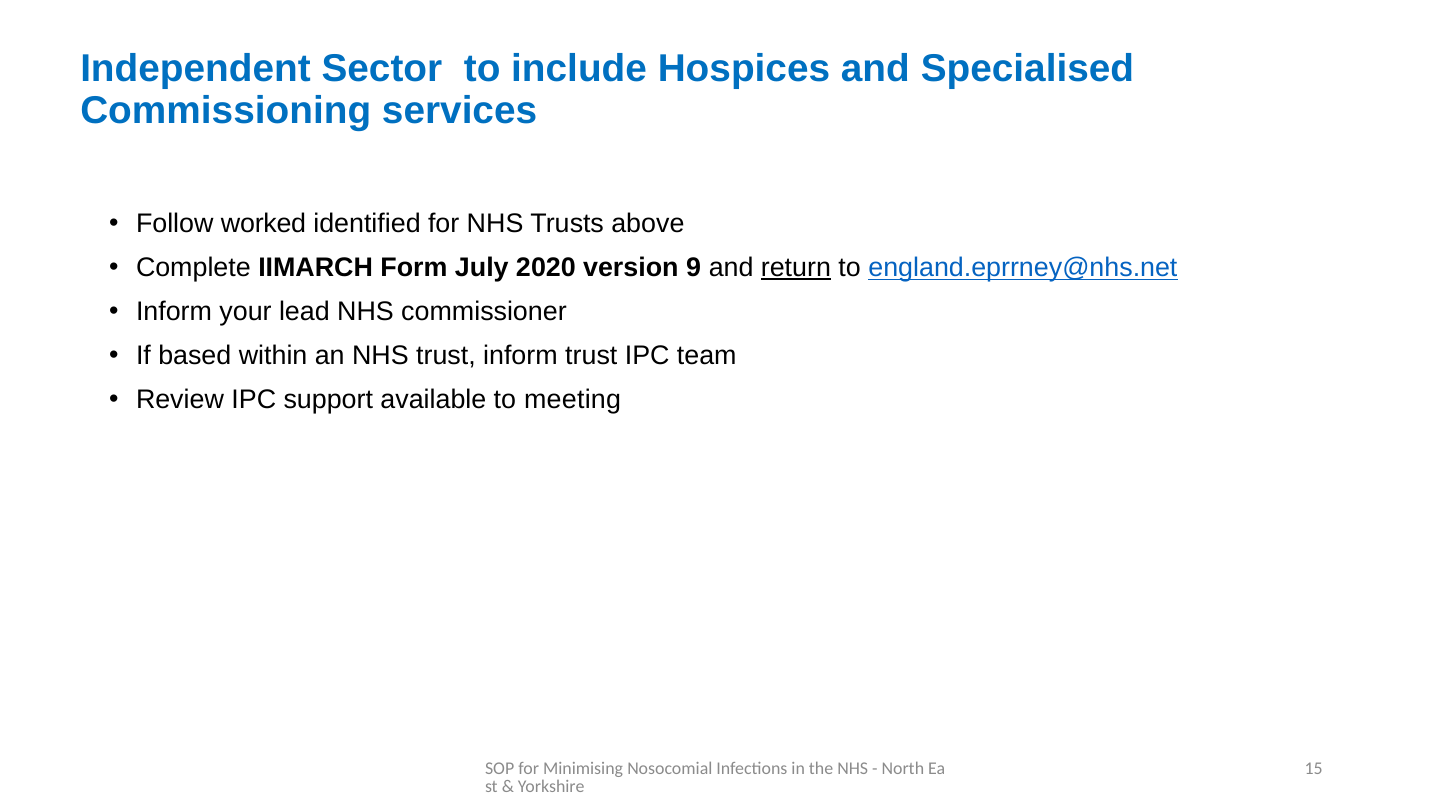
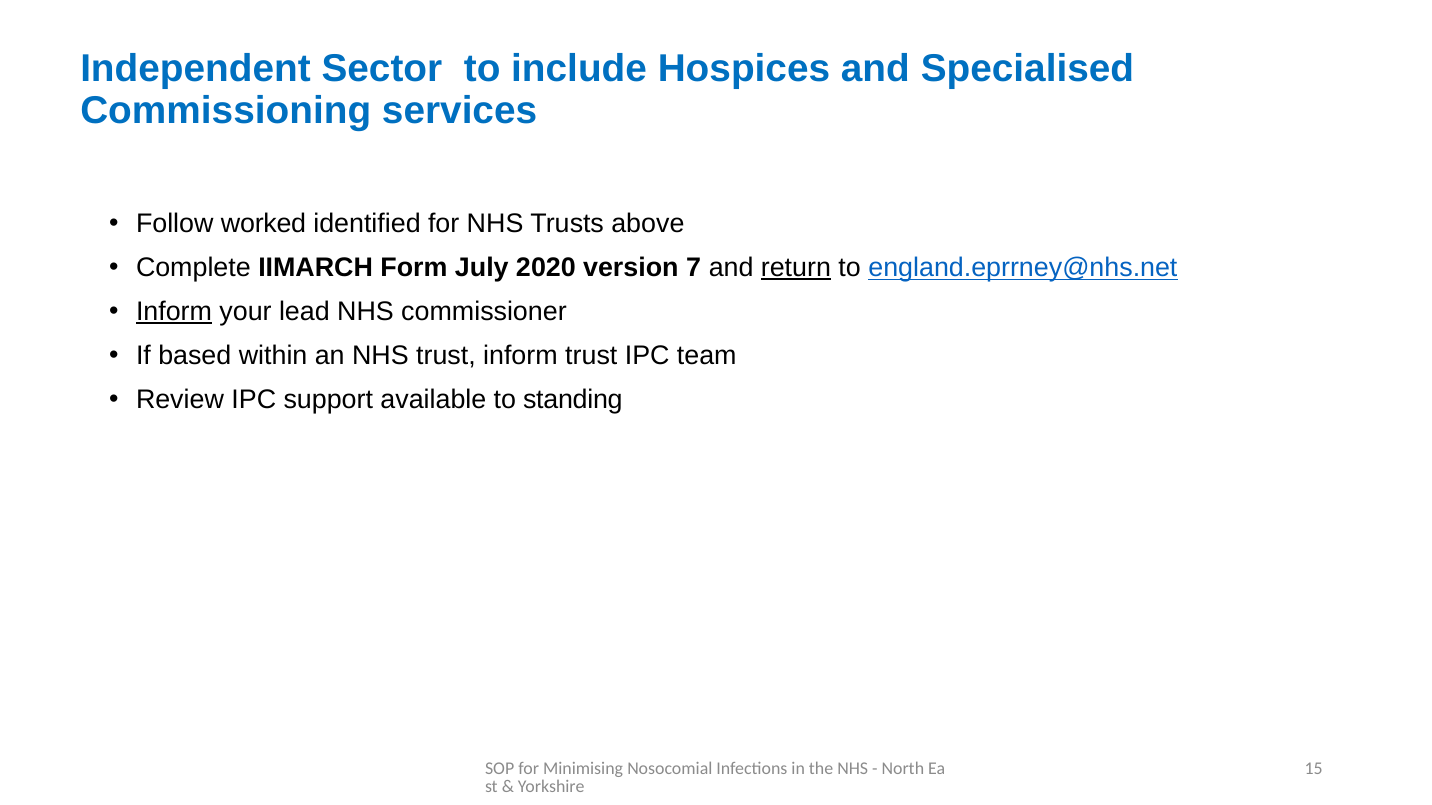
9: 9 -> 7 (693, 268)
Inform underline: none -> present (174, 312)
meeting: meeting -> standing (573, 399)
